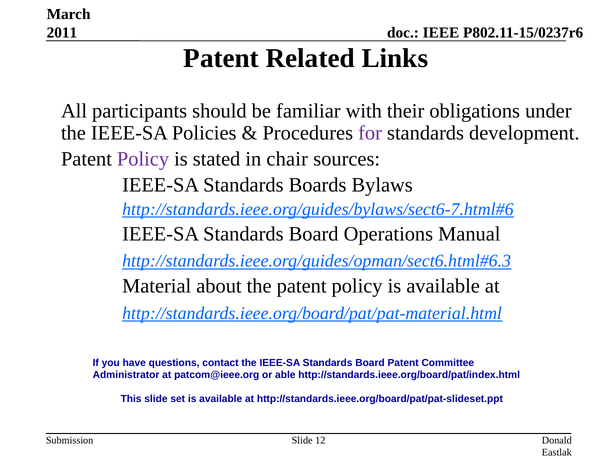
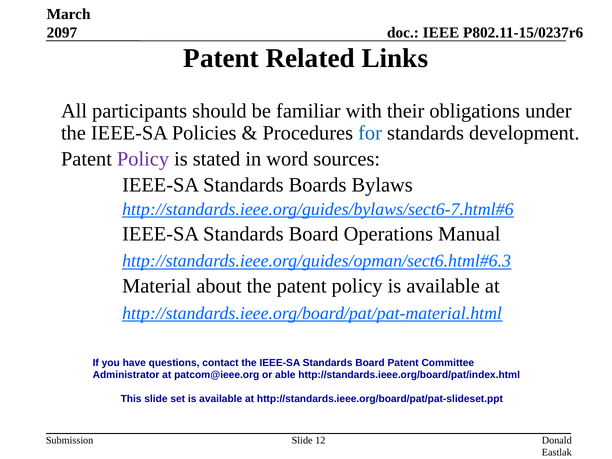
2011: 2011 -> 2097 (62, 33)
for colour: purple -> blue (370, 133)
chair: chair -> word (287, 159)
